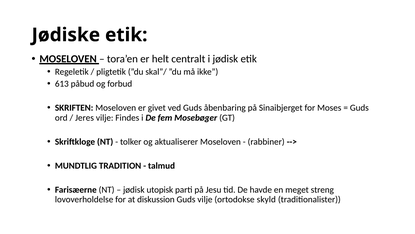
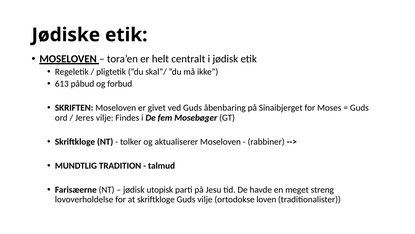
at diskussion: diskussion -> skriftkloge (156, 199)
skyld: skyld -> loven (266, 199)
